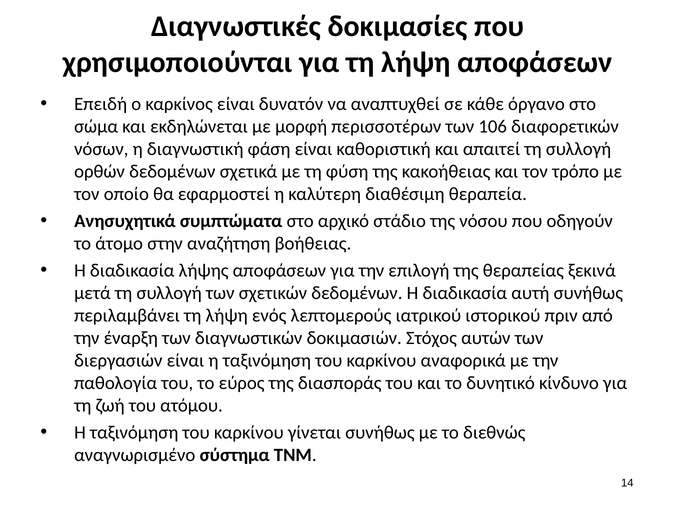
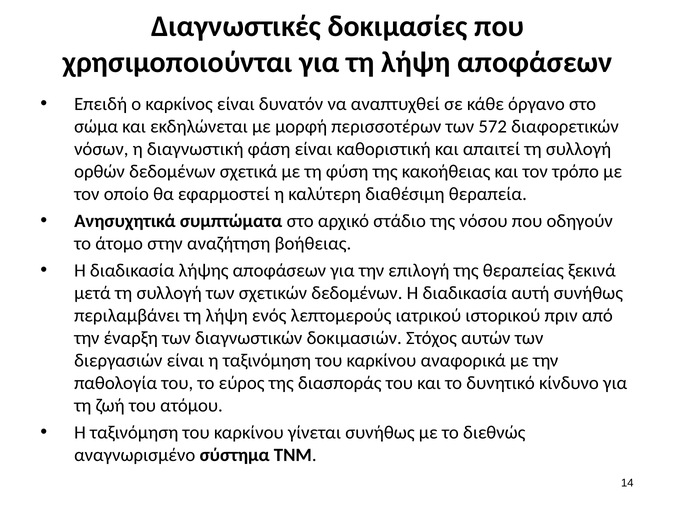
106: 106 -> 572 (493, 127)
